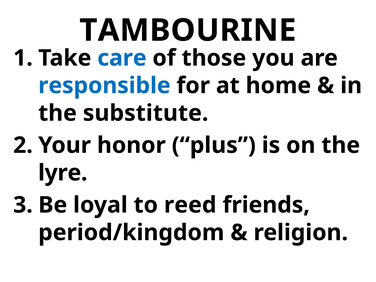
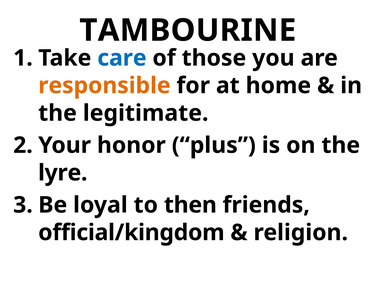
responsible colour: blue -> orange (104, 86)
substitute: substitute -> legitimate (146, 113)
reed: reed -> then (190, 205)
period/kingdom: period/kingdom -> official/kingdom (131, 233)
